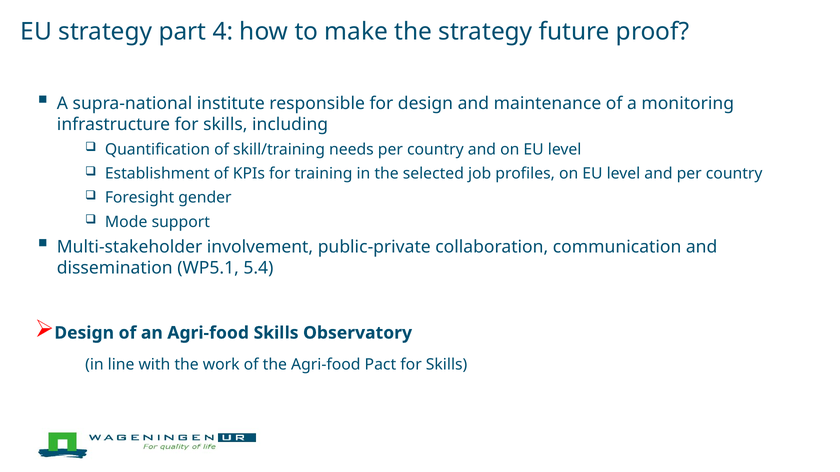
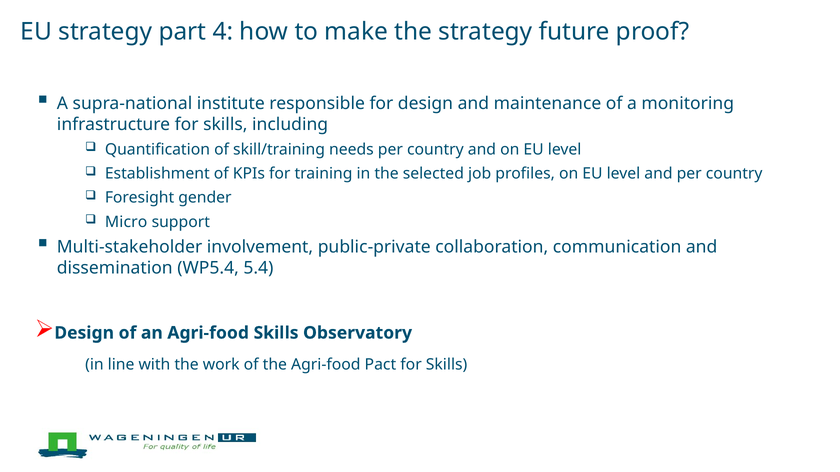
Mode: Mode -> Micro (126, 222)
WP5.1: WP5.1 -> WP5.4 (208, 268)
